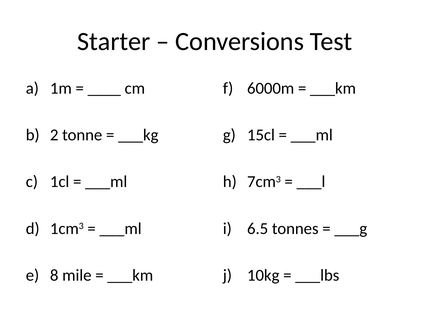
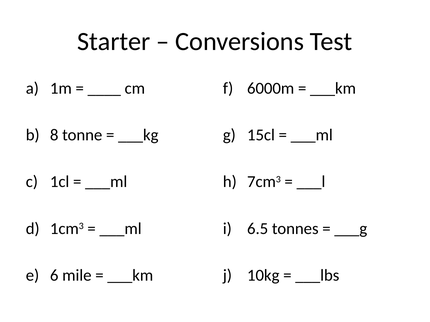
2: 2 -> 8 (54, 135)
8: 8 -> 6 (54, 276)
